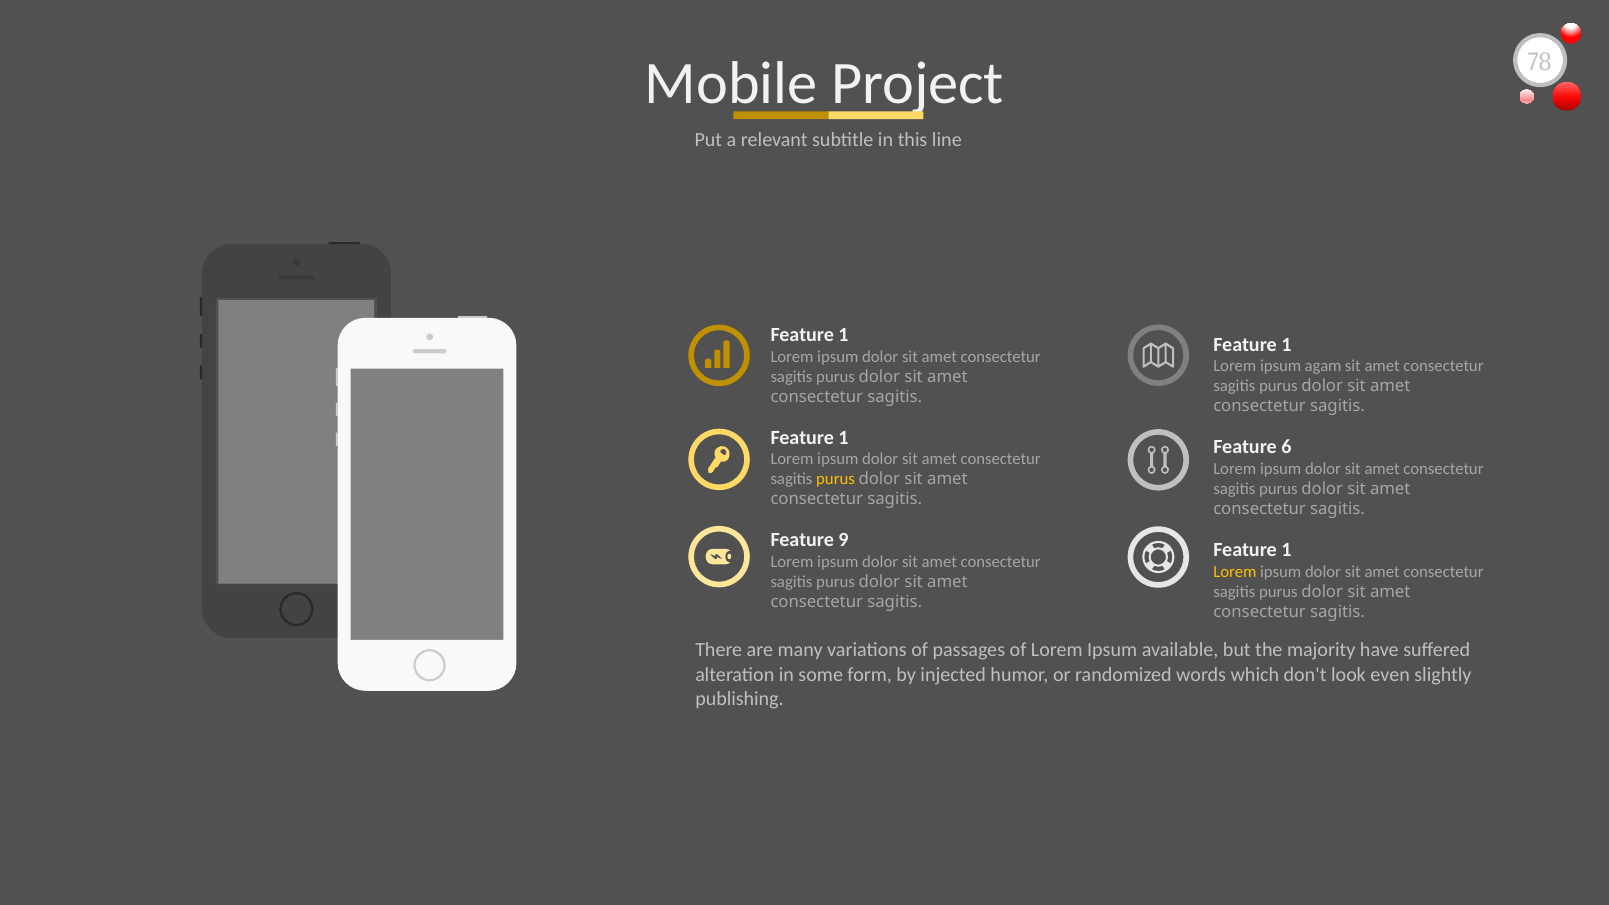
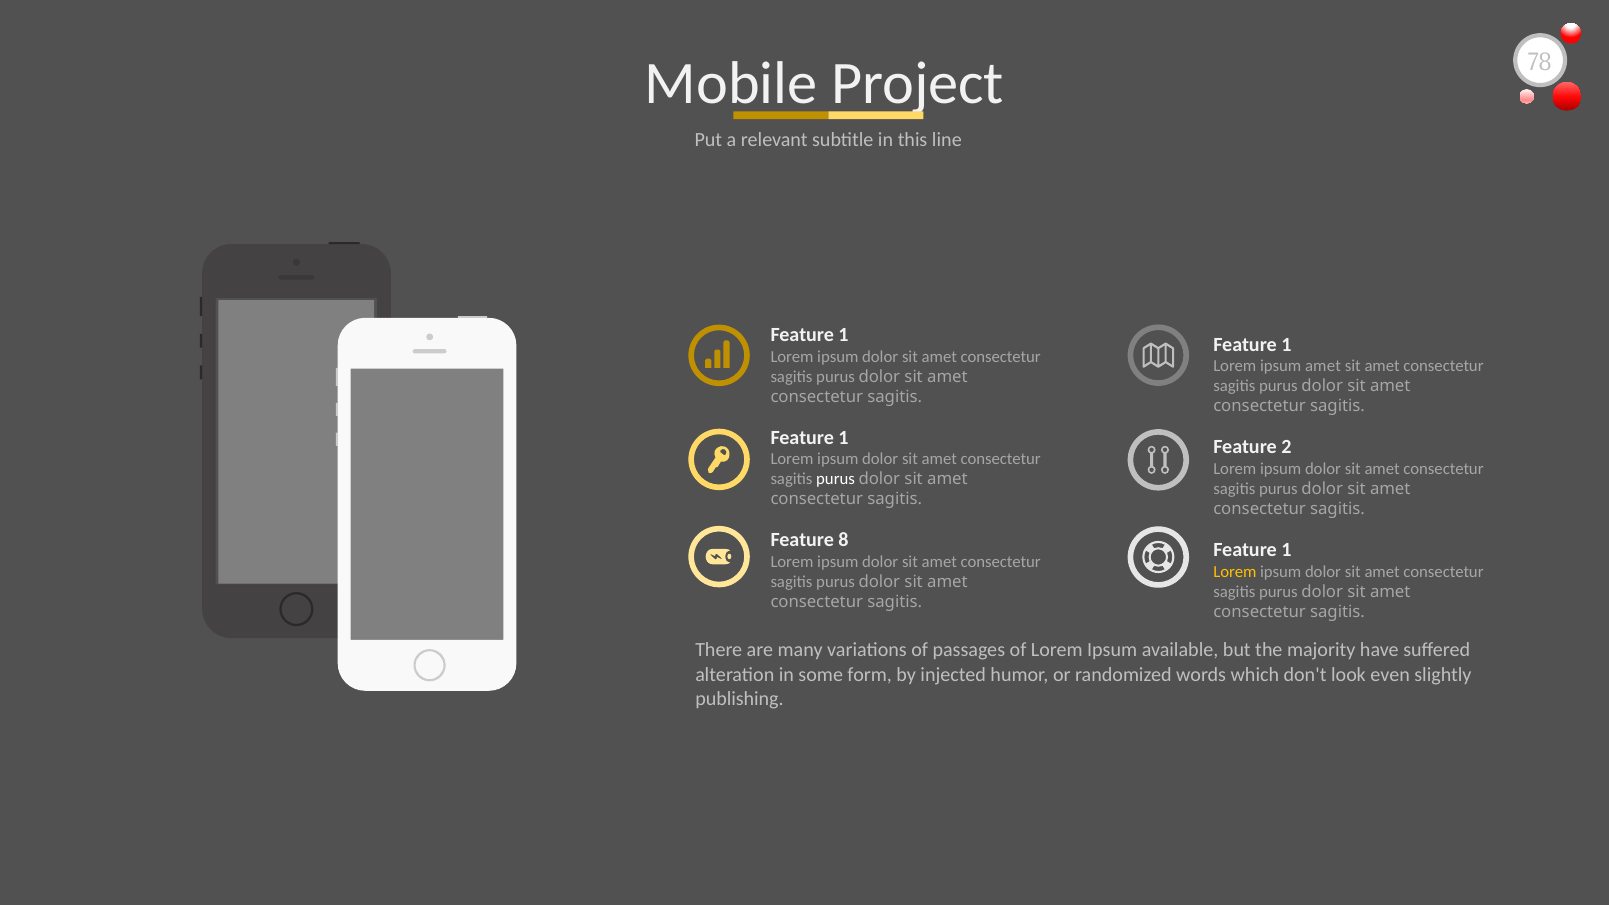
ipsum agam: agam -> amet (1323, 366)
6: 6 -> 2 (1286, 447)
purus colour: yellow -> white (836, 479)
9: 9 -> 8 (844, 540)
